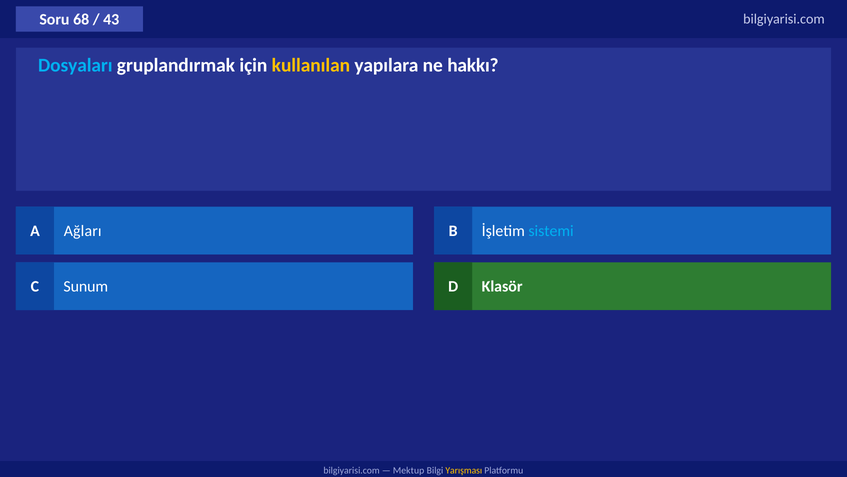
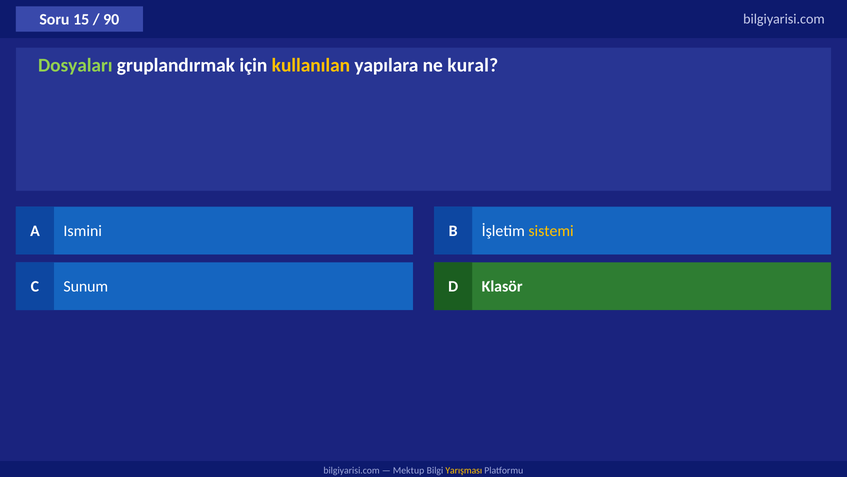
68: 68 -> 15 (81, 19)
43: 43 -> 90 (111, 19)
Dosyaları colour: light blue -> light green (75, 65)
hakkı: hakkı -> kural (473, 65)
Ağları: Ağları -> Ismini (83, 230)
sistemi colour: light blue -> yellow (551, 230)
